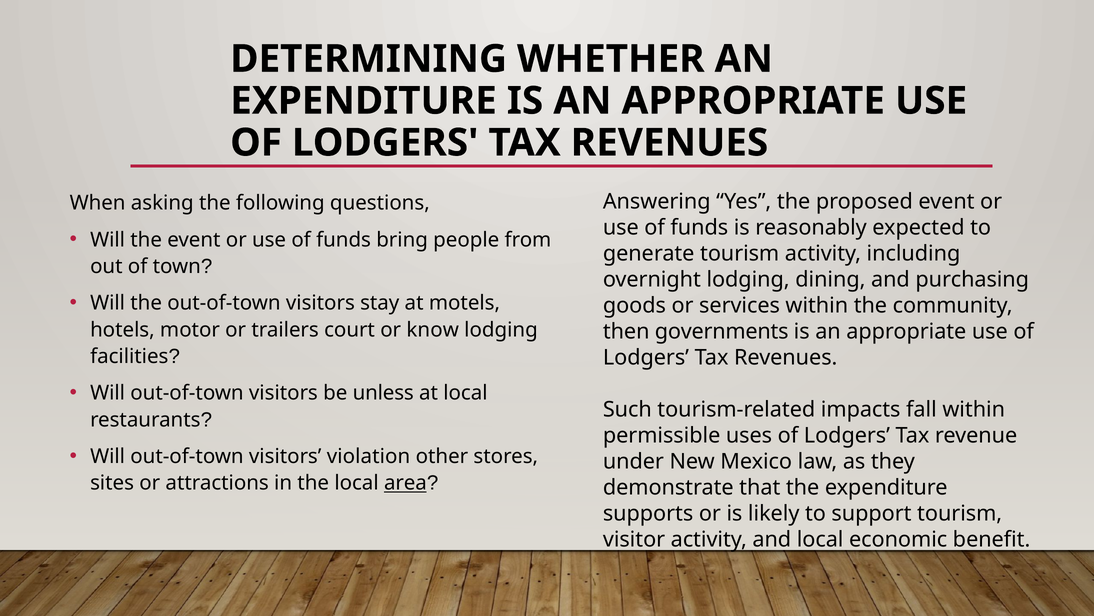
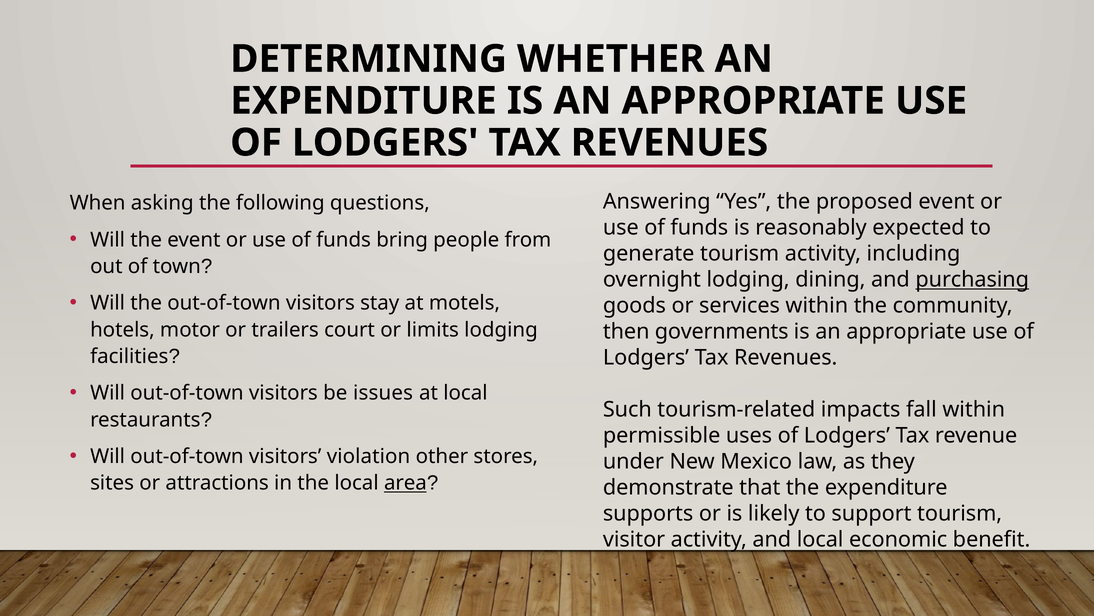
purchasing underline: none -> present (972, 279)
know: know -> limits (433, 329)
unless: unless -> issues (383, 393)
